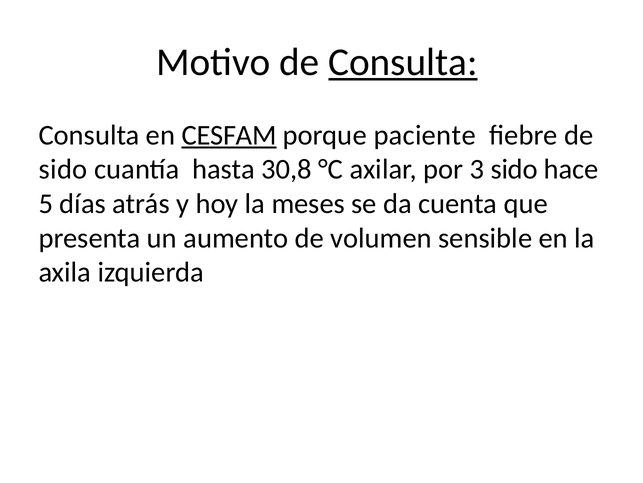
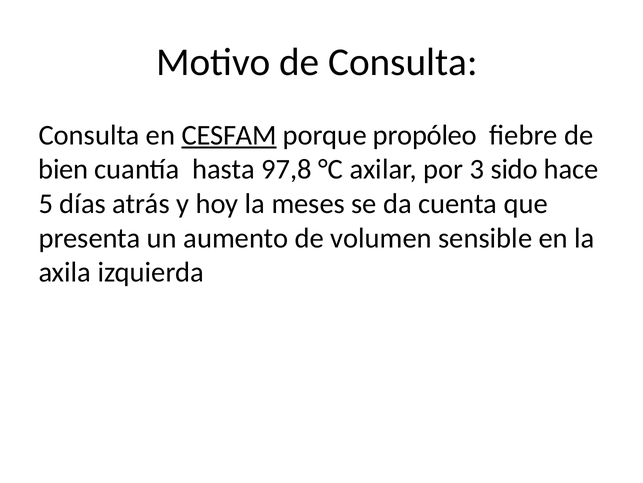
Consulta underline: present -> none (403, 62)
paciente: paciente -> propóleo (425, 135)
sido: sido -> bien (63, 169)
30,8: 30,8 -> 97,8 (286, 169)
